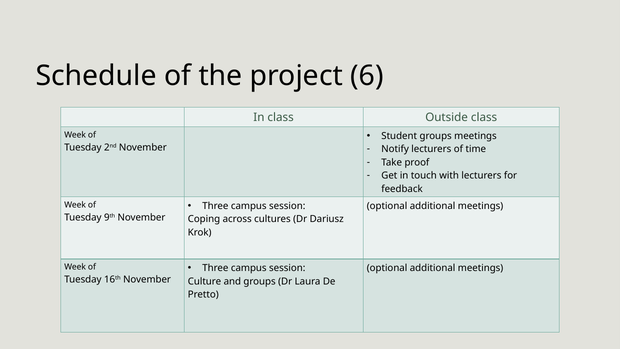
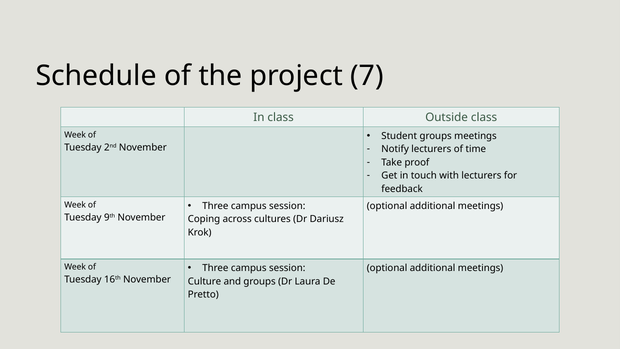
6: 6 -> 7 (367, 76)
